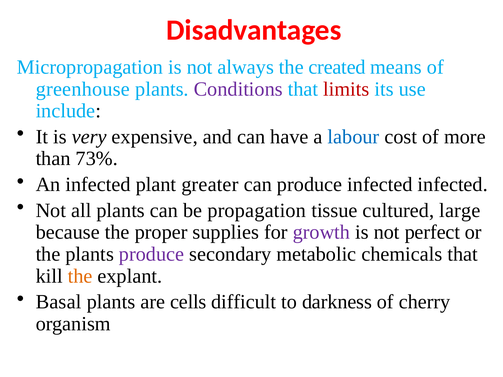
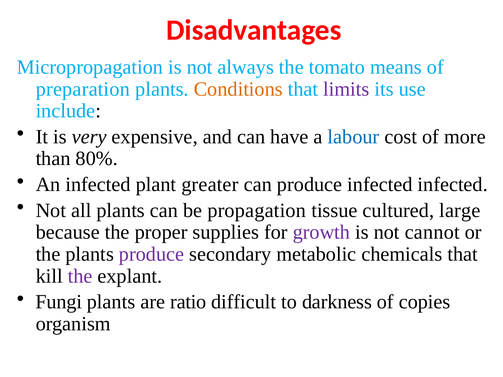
created: created -> tomato (337, 67)
greenhouse: greenhouse -> preparation (83, 89)
Conditions colour: purple -> orange (238, 89)
limits colour: red -> purple (346, 89)
73%: 73% -> 80% (97, 159)
perfect: perfect -> cannot (432, 232)
the colour: orange -> purple (80, 276)
Basal: Basal -> Fungi (59, 302)
cells: cells -> ratio (188, 302)
cherry: cherry -> copies (425, 302)
